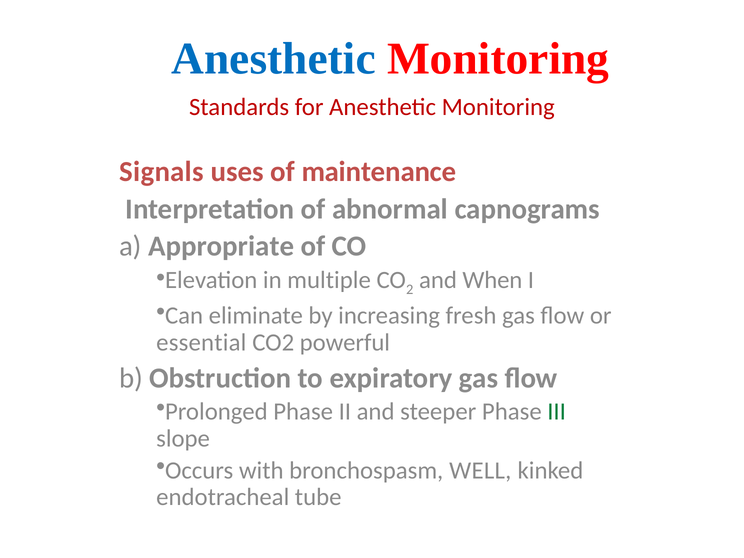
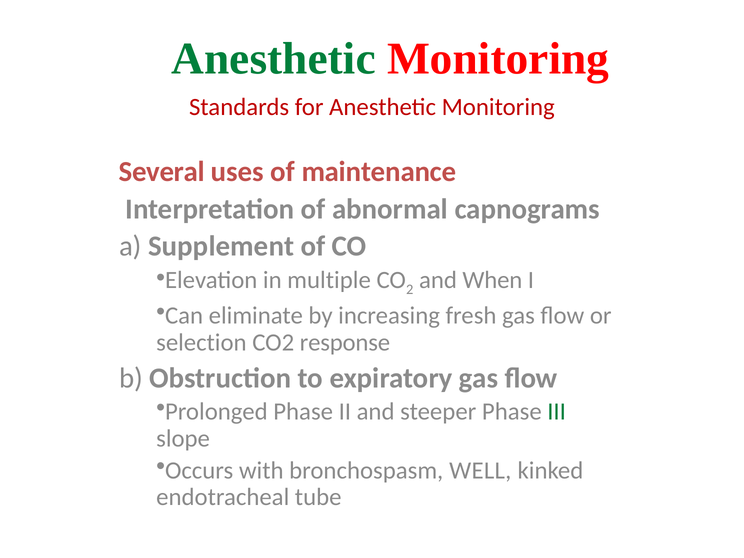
Anesthetic colour: blue -> green (273, 59)
Signals: Signals -> Several (162, 172)
Appropriate: Appropriate -> Supplement (221, 246)
essential: essential -> selection (201, 343)
powerful: powerful -> response (345, 343)
